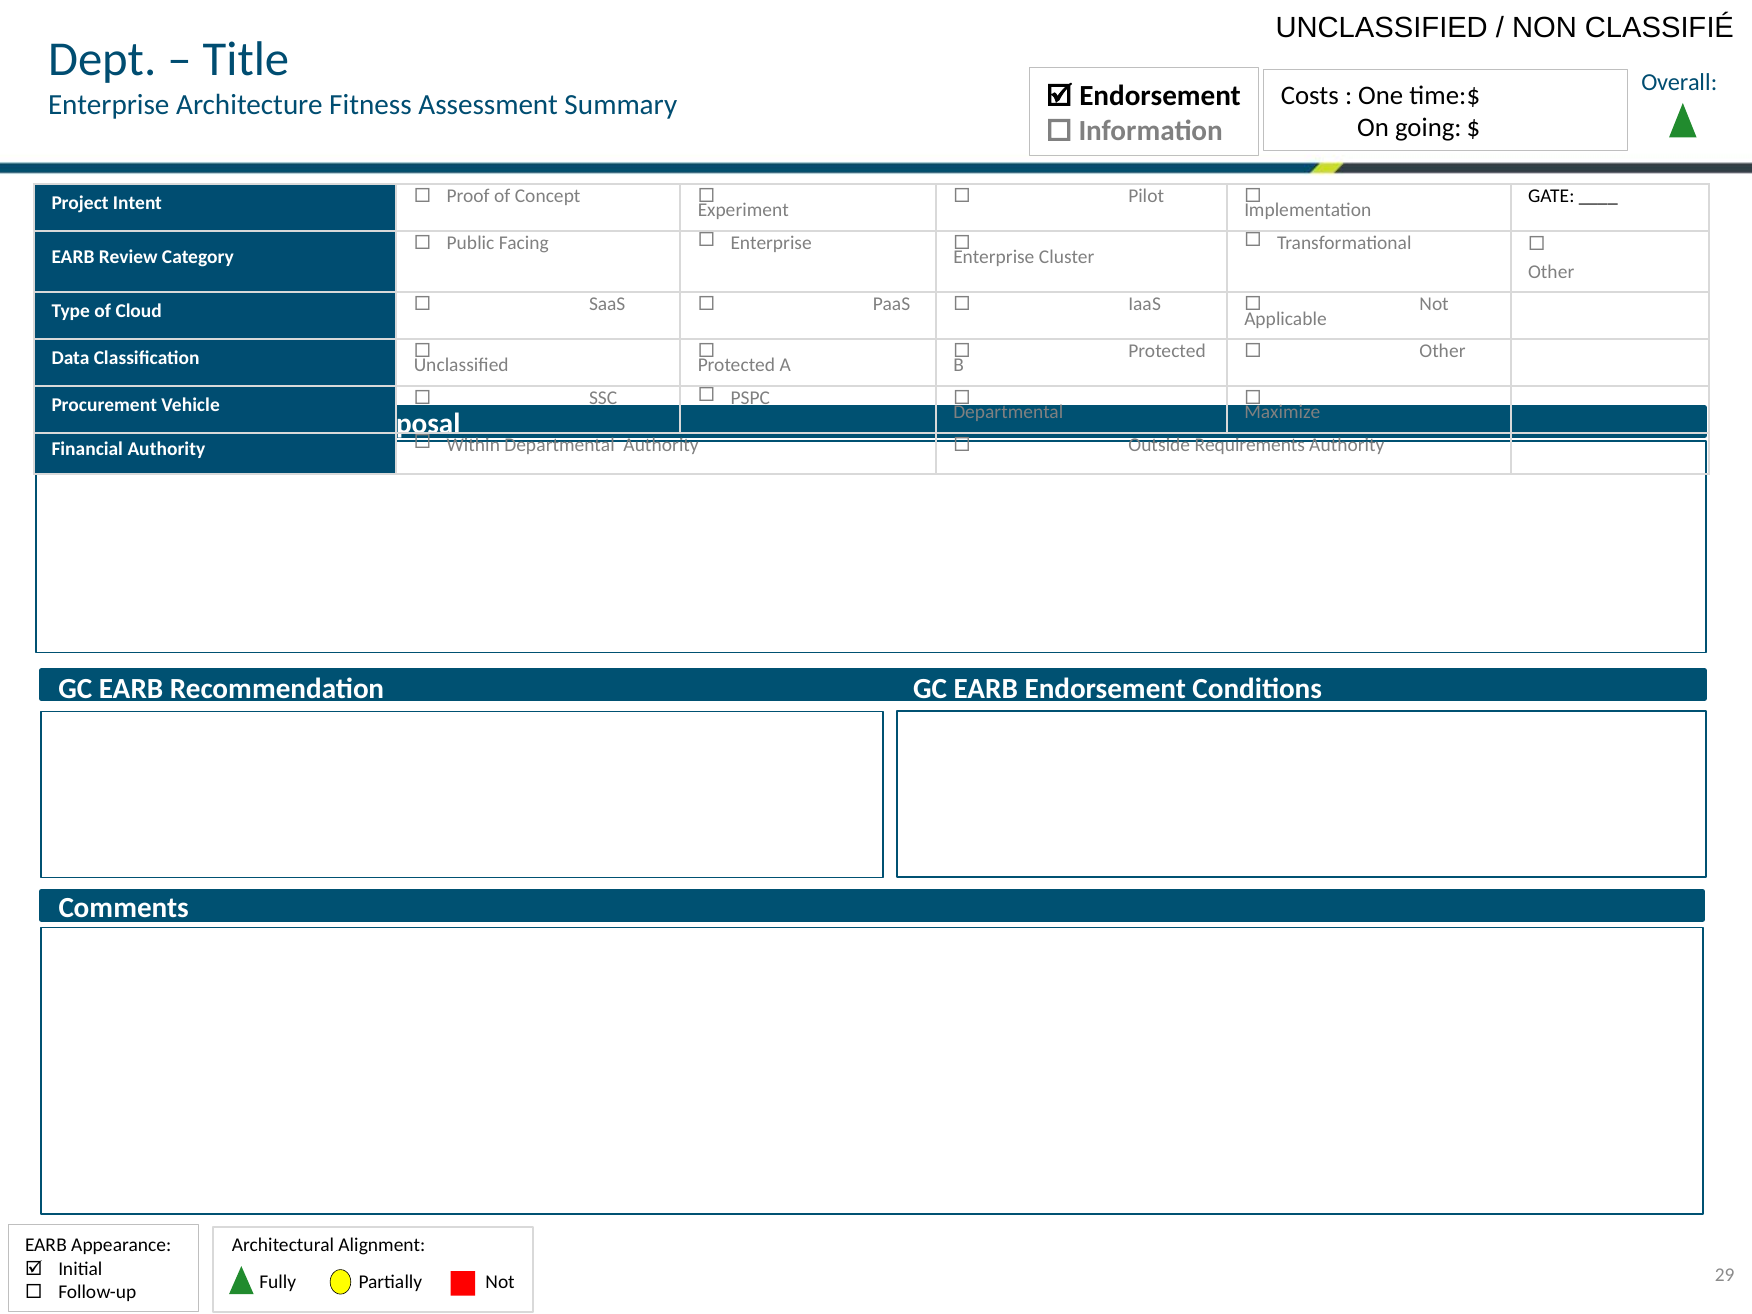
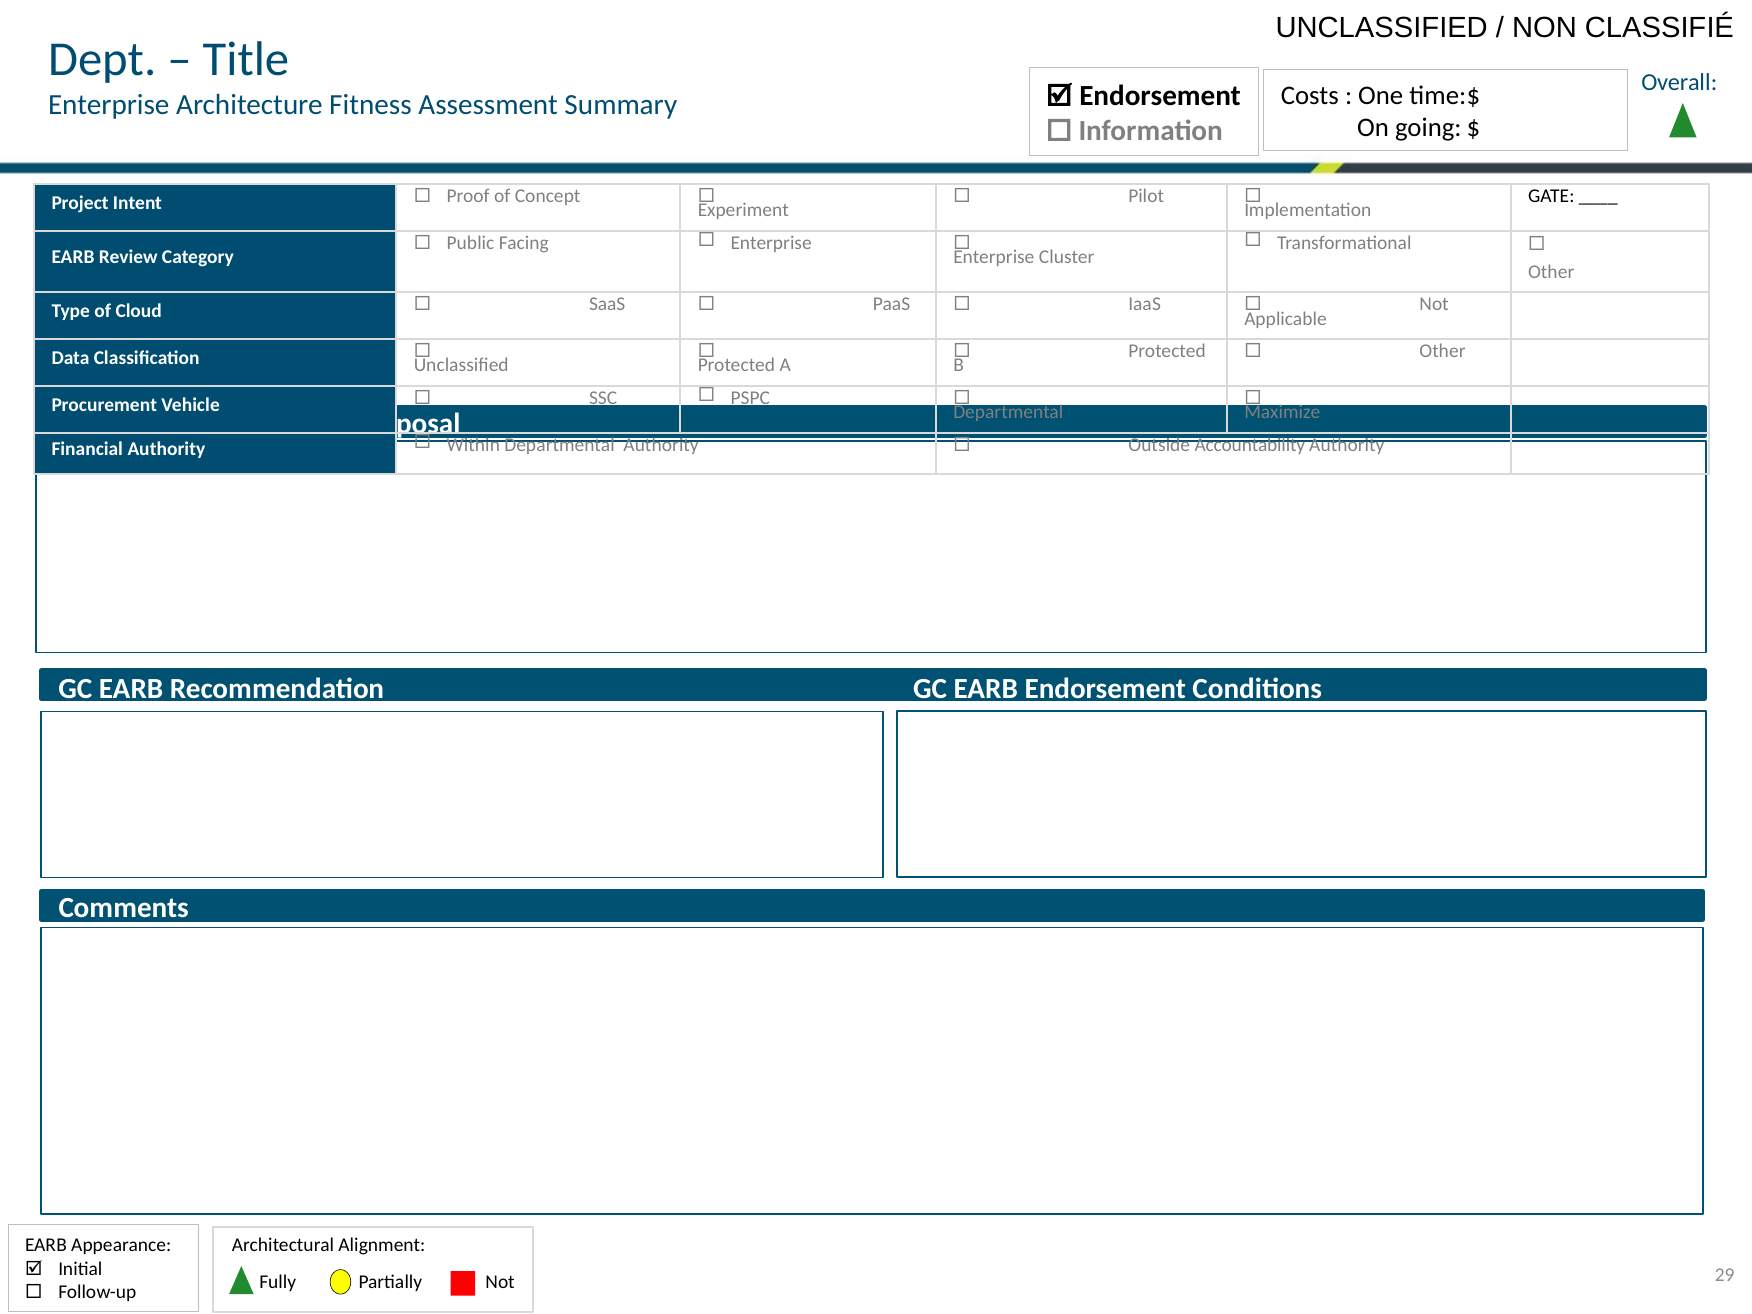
Requirements: Requirements -> Accountability (1250, 445)
